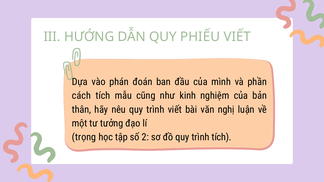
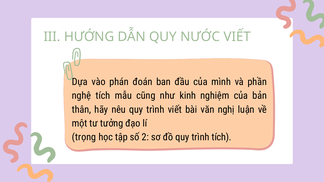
PHIẾU: PHIẾU -> NƯỚC (200, 37)
cách: cách -> nghệ (81, 96)
